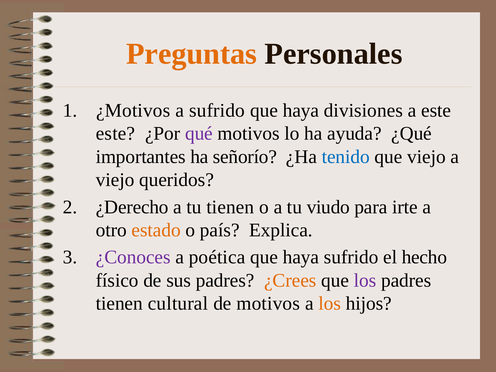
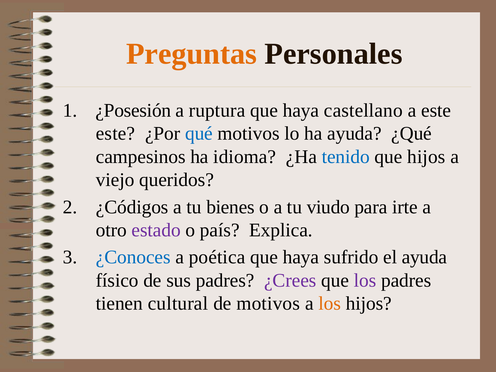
¿Motivos: ¿Motivos -> ¿Posesión (133, 110)
a sufrido: sufrido -> ruptura (217, 110)
divisiones: divisiones -> castellano (363, 110)
qué colour: purple -> blue (199, 134)
importantes: importantes -> campesinos (141, 157)
señorío: señorío -> idioma (245, 157)
que viejo: viejo -> hijos (426, 157)
¿Derecho: ¿Derecho -> ¿Códigos (132, 207)
tu tienen: tienen -> bienes (231, 207)
estado colour: orange -> purple (156, 230)
¿Conoces colour: purple -> blue (133, 257)
el hecho: hecho -> ayuda (424, 257)
¿Crees colour: orange -> purple (290, 280)
